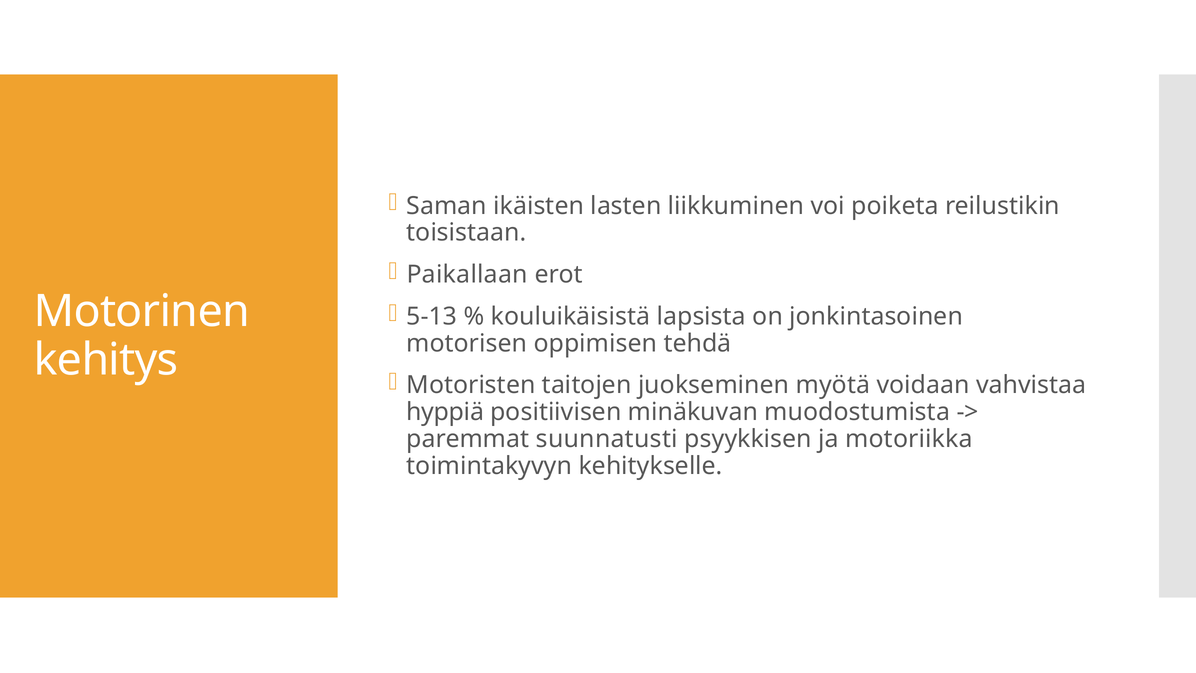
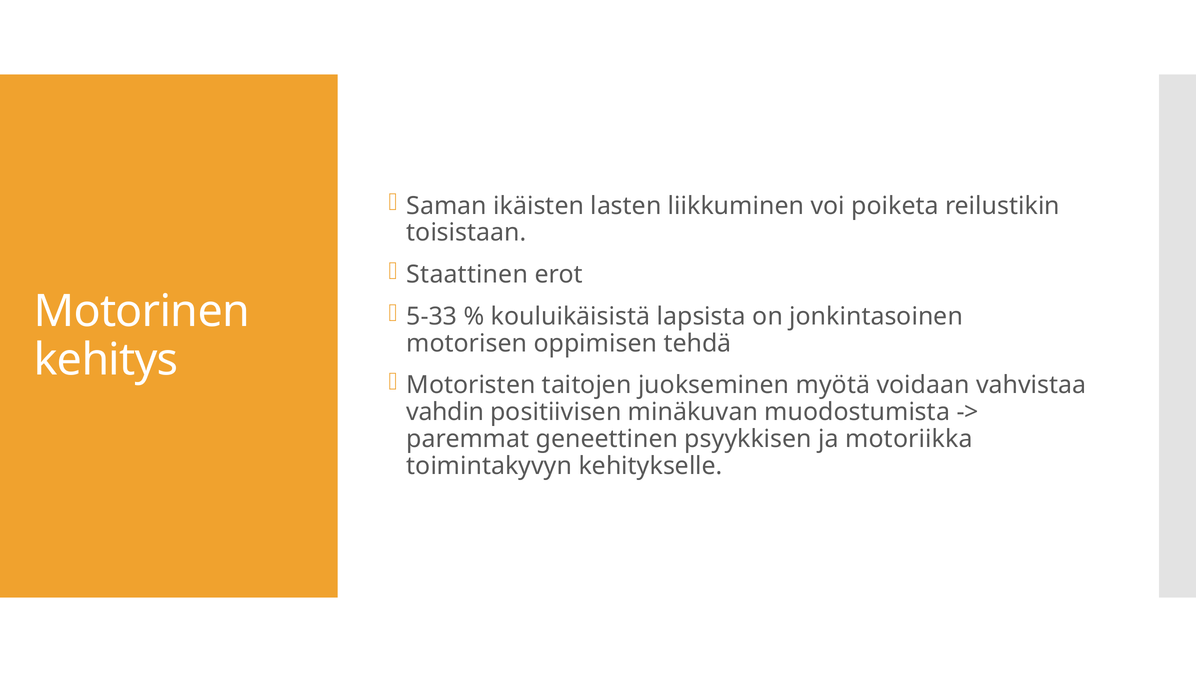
Paikallaan: Paikallaan -> Staattinen (467, 274)
5-13: 5-13 -> 5-33 (432, 316)
hyppiä: hyppiä -> vahdin (445, 412)
suunnatusti: suunnatusti -> geneettinen (607, 439)
